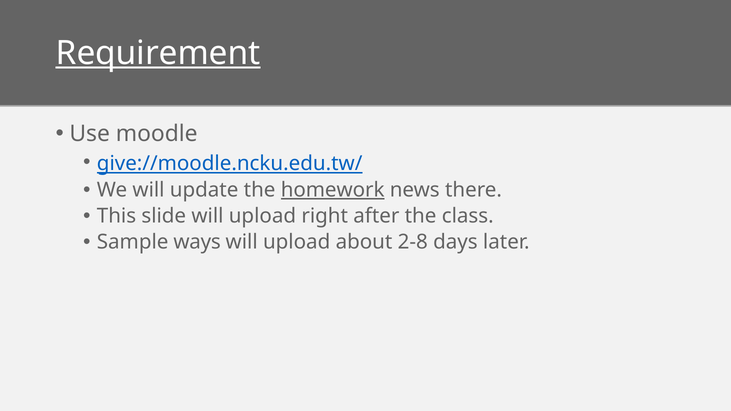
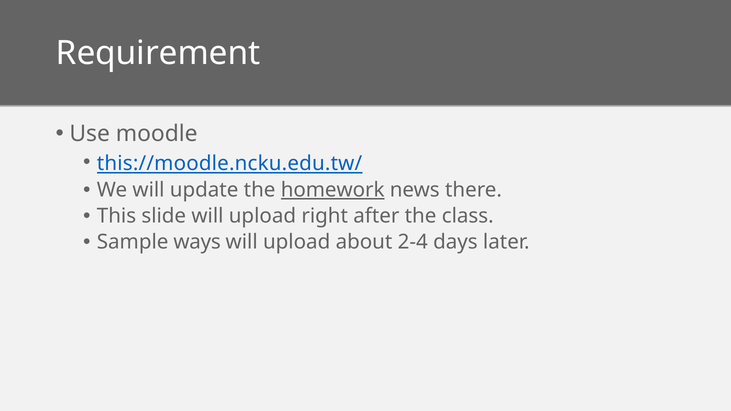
Requirement underline: present -> none (158, 53)
give://moodle.ncku.edu.tw/: give://moodle.ncku.edu.tw/ -> this://moodle.ncku.edu.tw/ (230, 163)
2-8: 2-8 -> 2-4 (413, 242)
